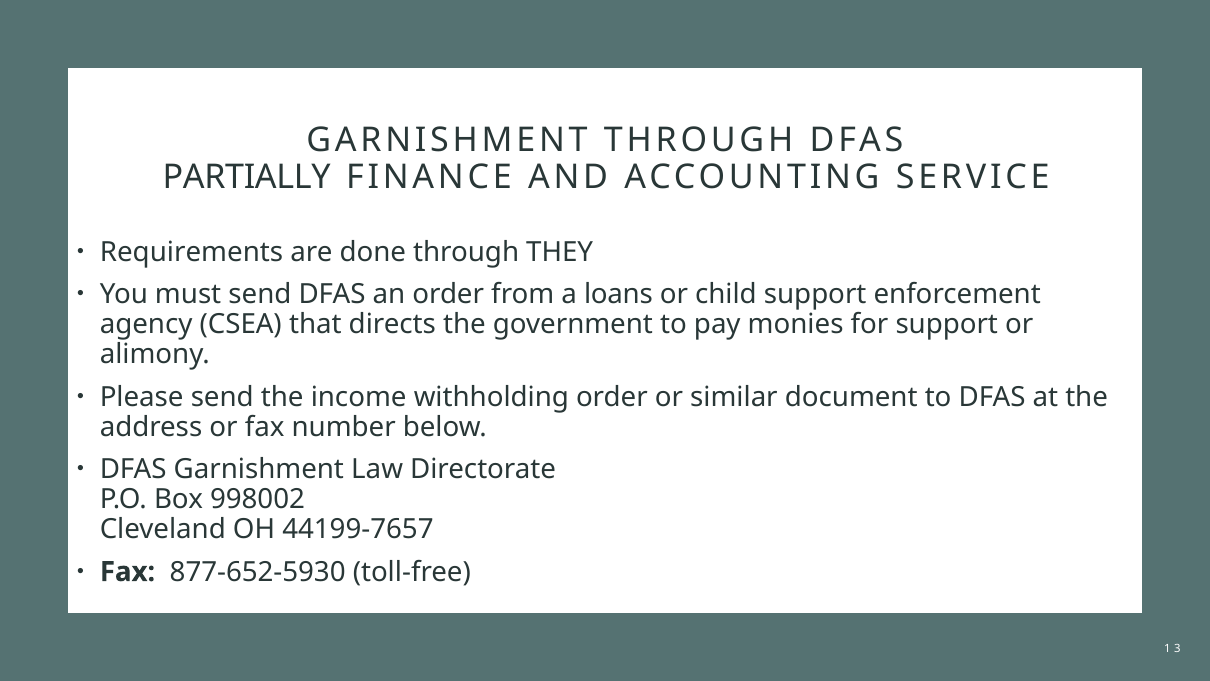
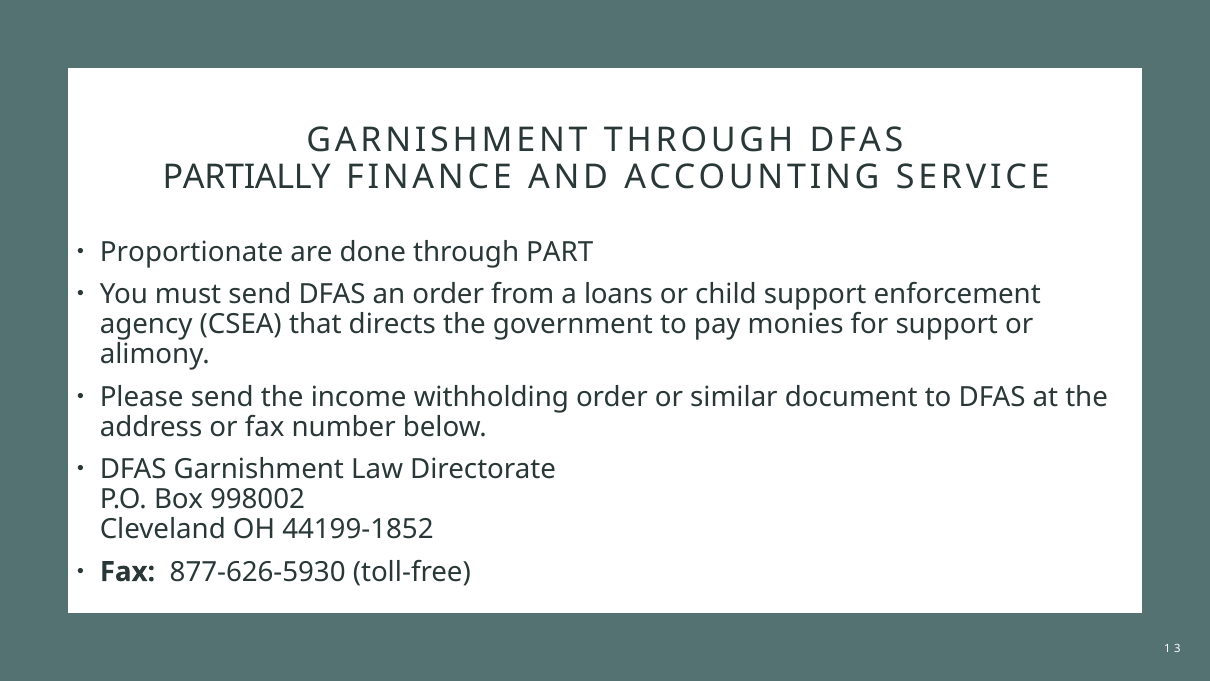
Requirements: Requirements -> Proportionate (191, 252)
THEY: THEY -> PART (560, 252)
44199-7657: 44199-7657 -> 44199-1852 (358, 529)
877-652-5930: 877-652-5930 -> 877-626-5930 (258, 572)
